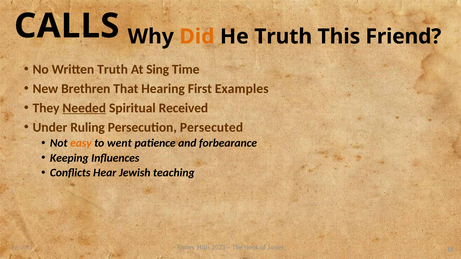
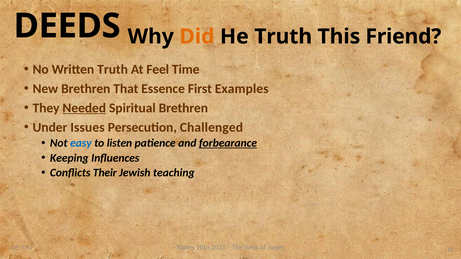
CALLS: CALLS -> DEEDS (67, 26)
Sing: Sing -> Feel (158, 69)
Hearing: Hearing -> Essence (163, 89)
Spiritual Received: Received -> Brethren (183, 108)
Ruling: Ruling -> Issues (87, 127)
Persecuted: Persecuted -> Challenged (211, 127)
easy colour: orange -> blue (81, 143)
went: went -> listen (119, 143)
forbearance underline: none -> present (228, 143)
Hear: Hear -> Their (105, 173)
